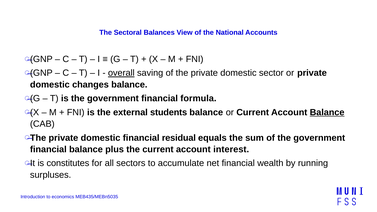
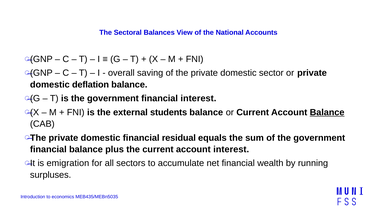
overall underline: present -> none (121, 73)
changes: changes -> deflation (91, 85)
financial formula: formula -> interest (198, 99)
constitutes: constitutes -> emigration (68, 163)
